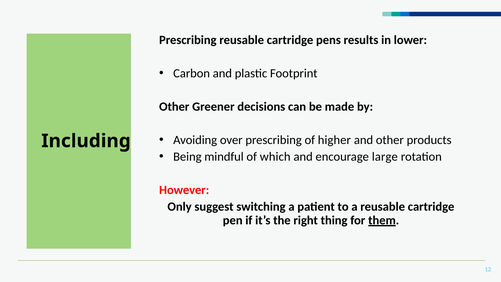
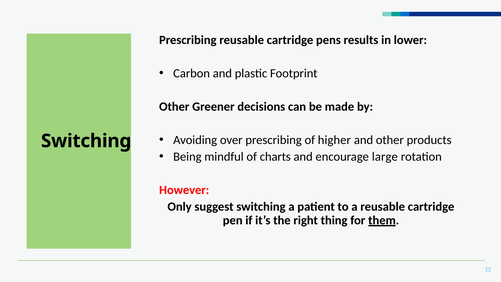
Including: Including -> Switching (86, 141)
which: which -> charts (275, 157)
